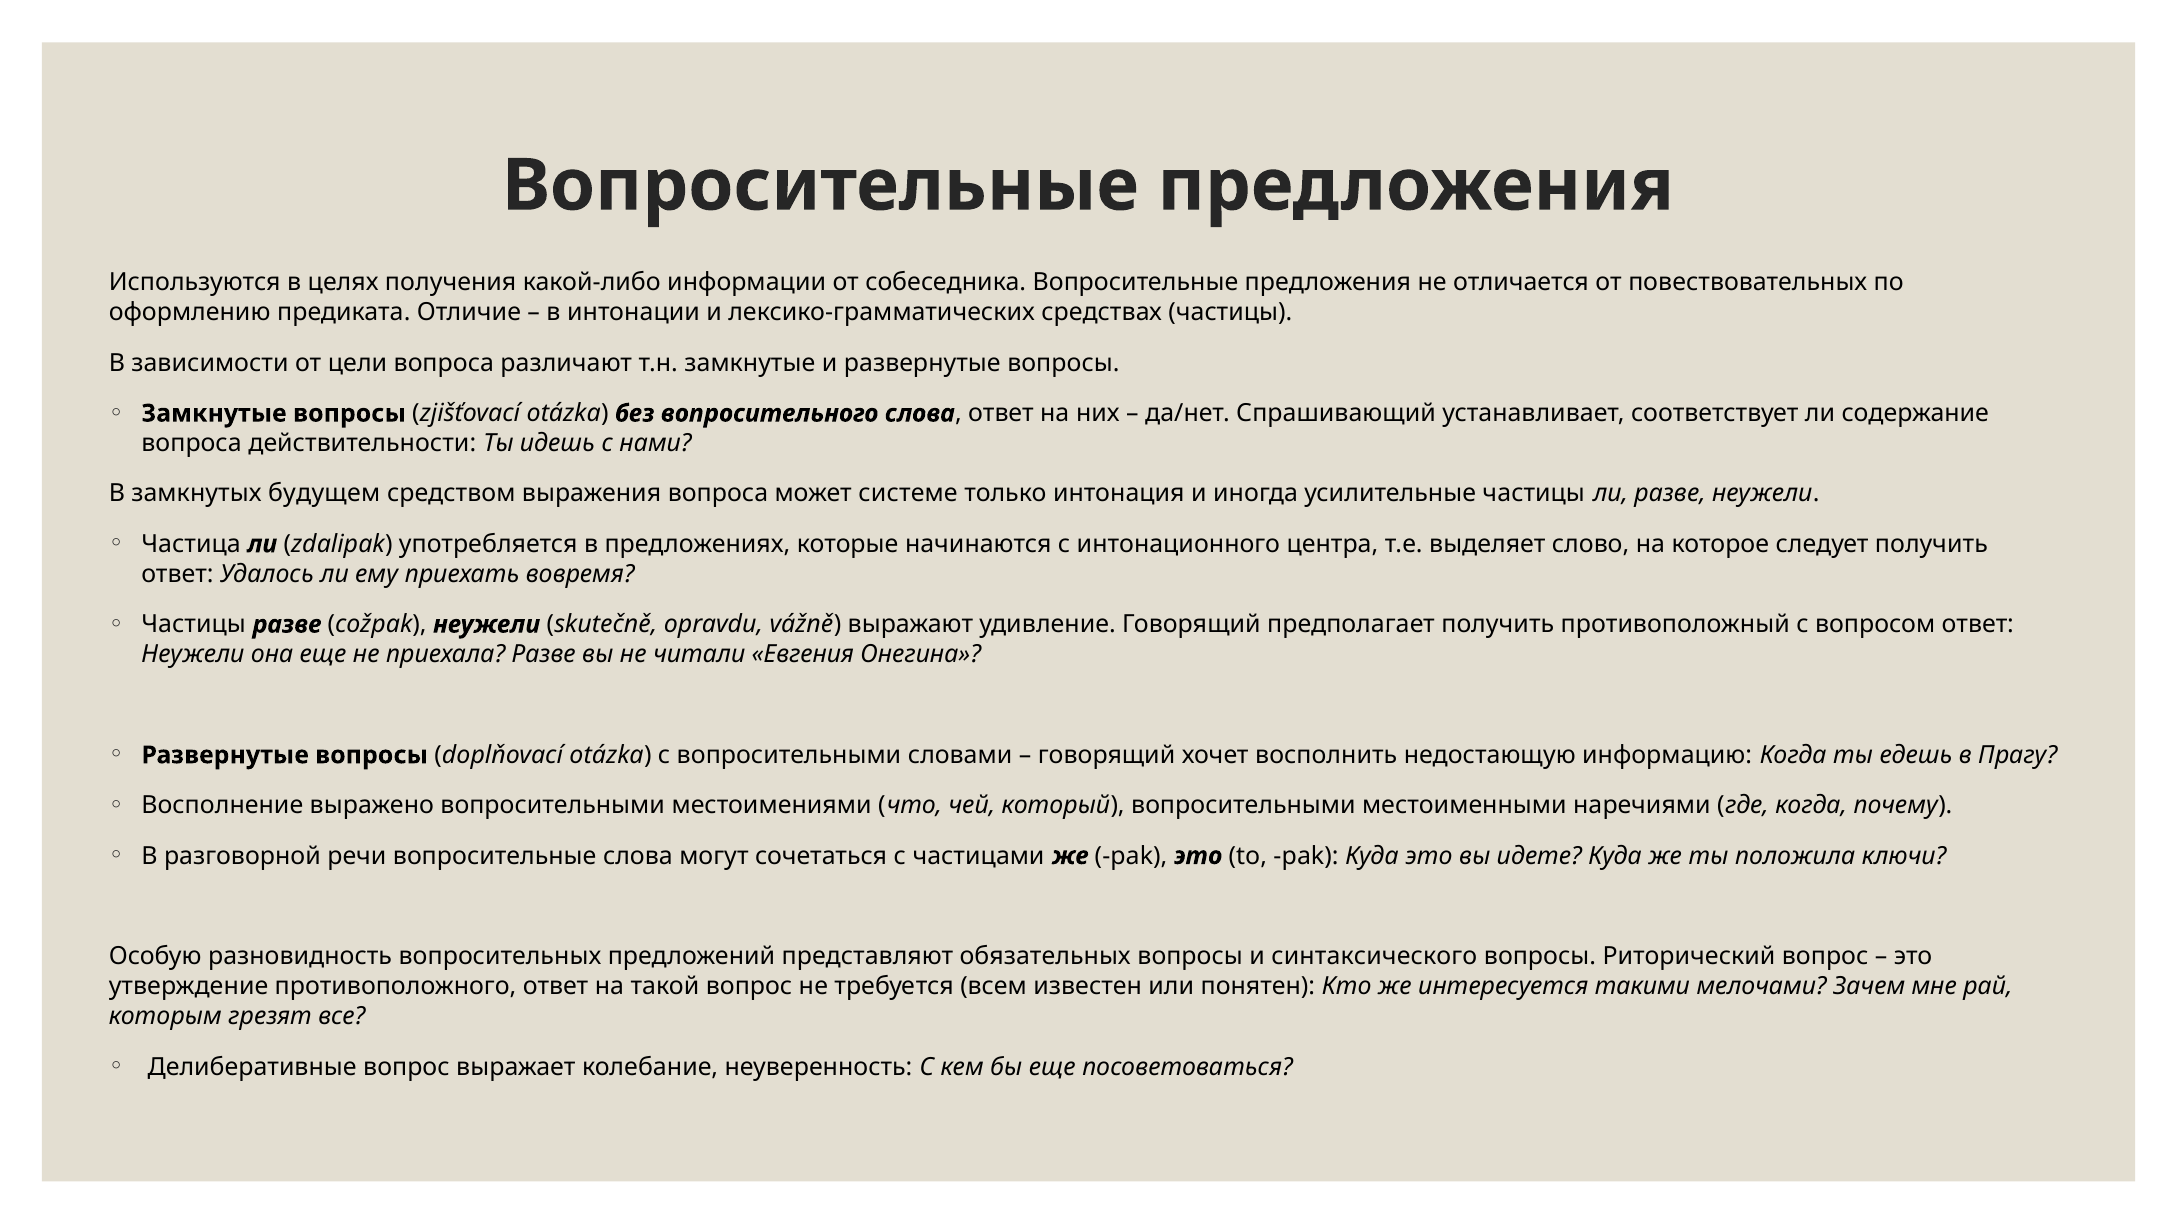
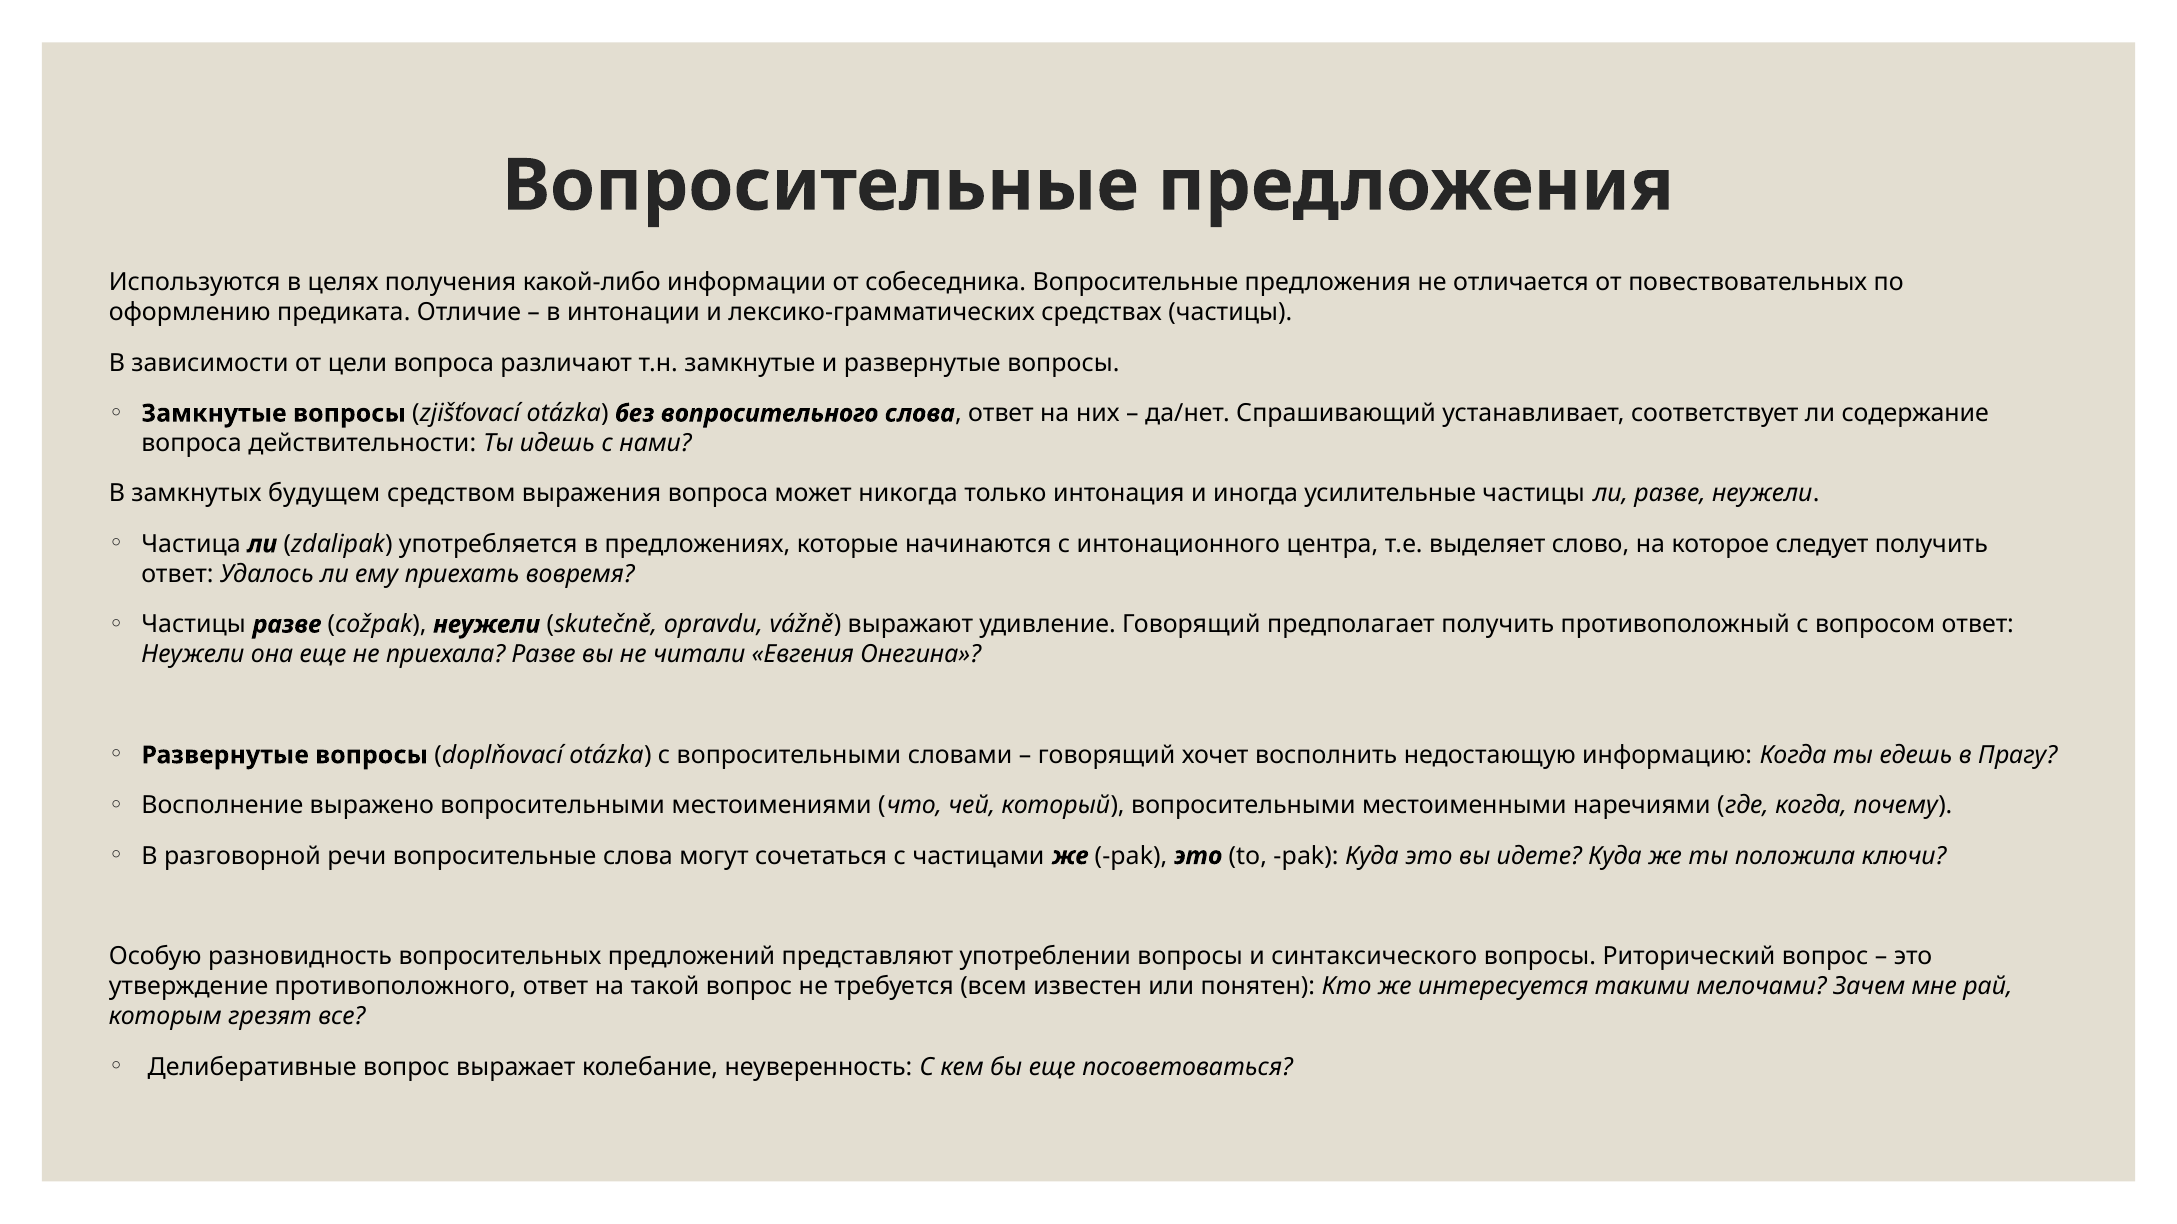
системе: системе -> никогда (908, 494)
обязательных: обязательных -> употреблении (1045, 957)
